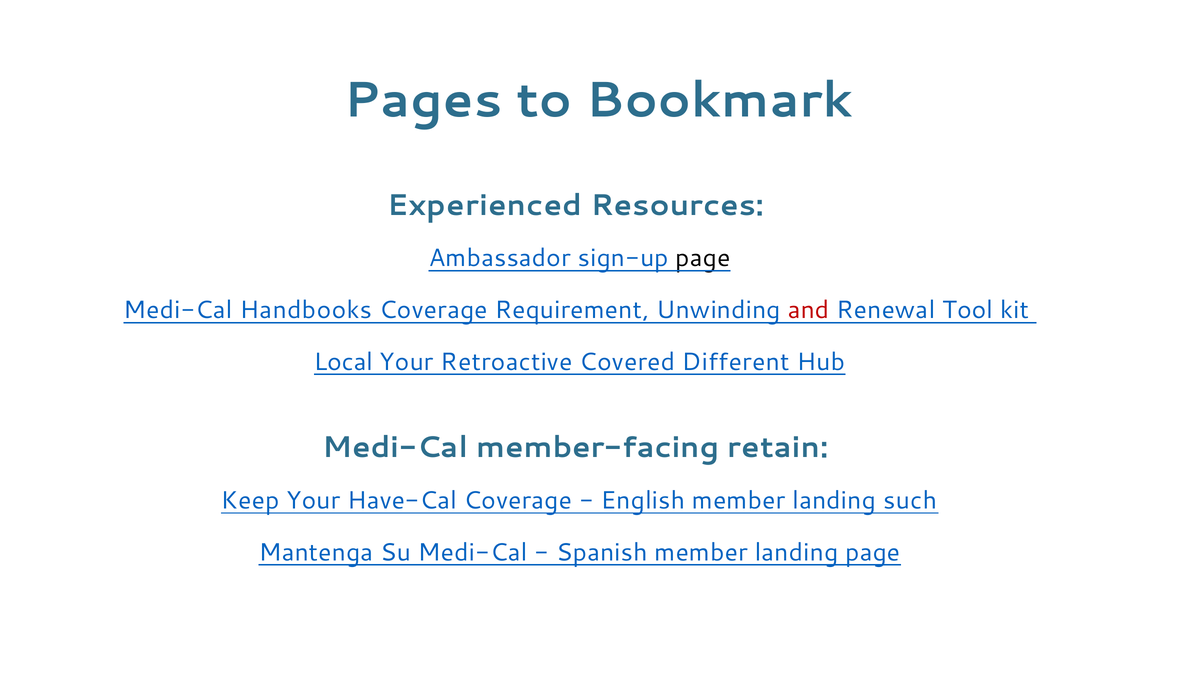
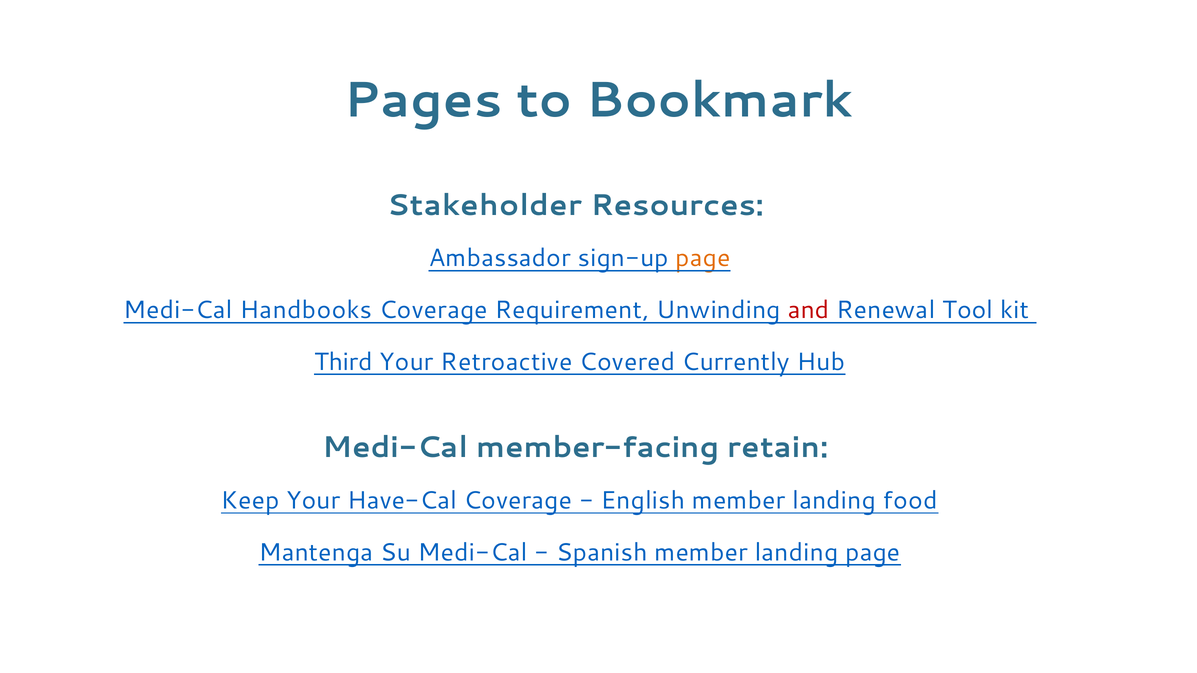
Experienced: Experienced -> Stakeholder (485, 205)
page colour: black -> orange (703, 258)
Local: Local -> Third (343, 362)
Different: Different -> Currently (736, 362)
such: such -> food (910, 501)
